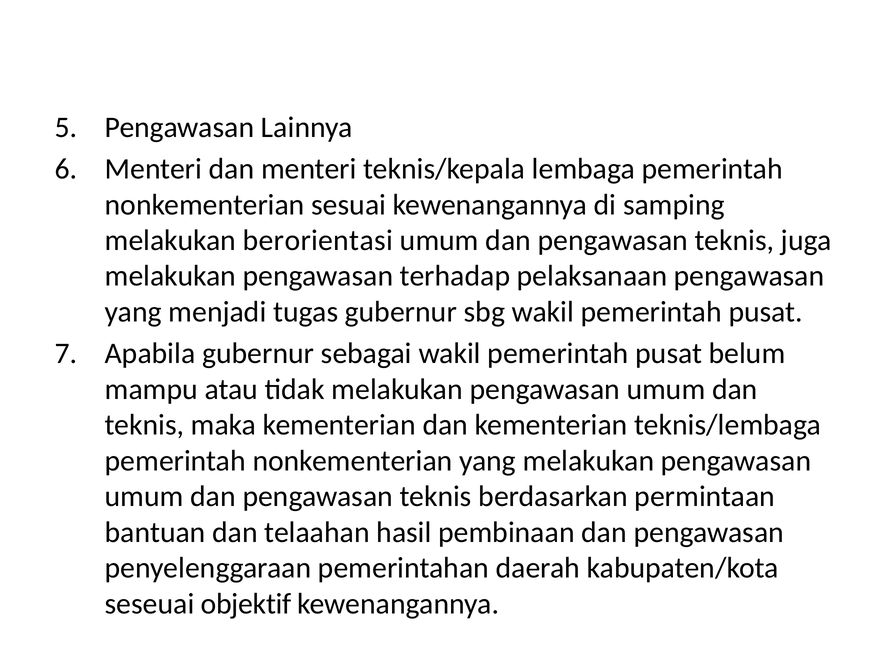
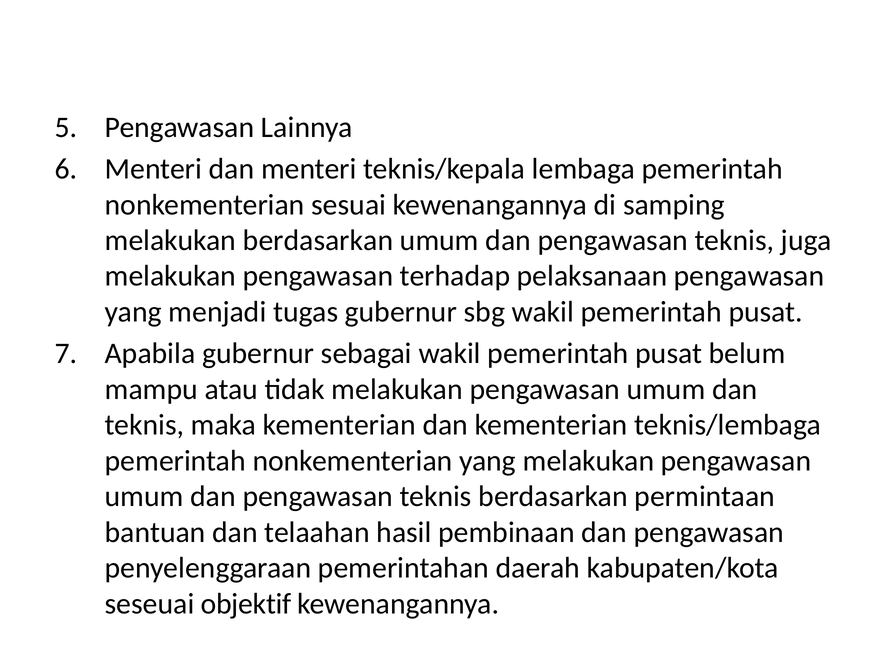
melakukan berorientasi: berorientasi -> berdasarkan (318, 240)
